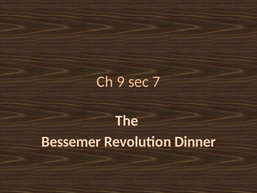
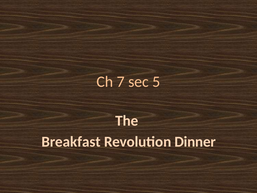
9: 9 -> 7 (121, 82)
7: 7 -> 5 (156, 82)
Bessemer: Bessemer -> Breakfast (71, 142)
